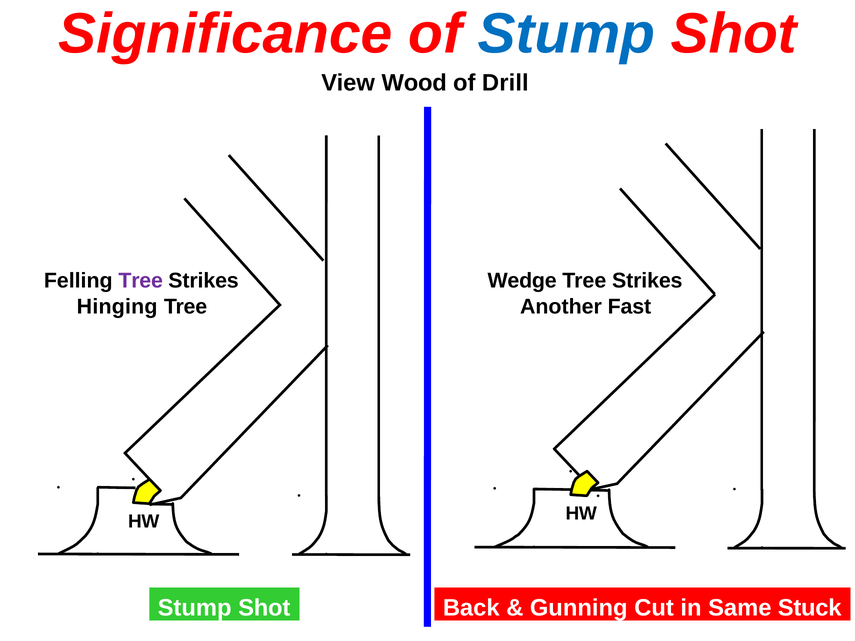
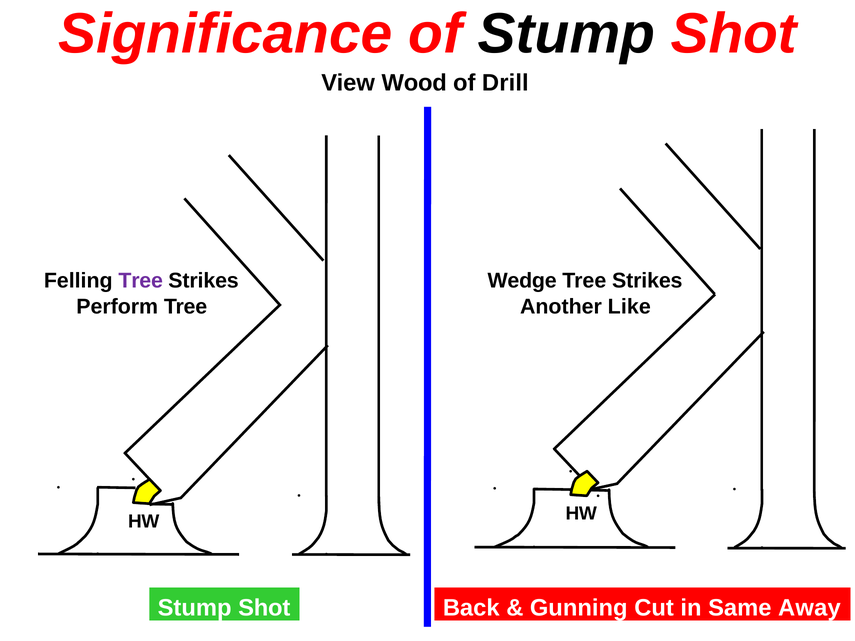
Stump colour: blue -> black (566, 34)
Hinging: Hinging -> Perform (117, 307)
Fast: Fast -> Like (629, 307)
Stuck: Stuck -> Away (809, 608)
